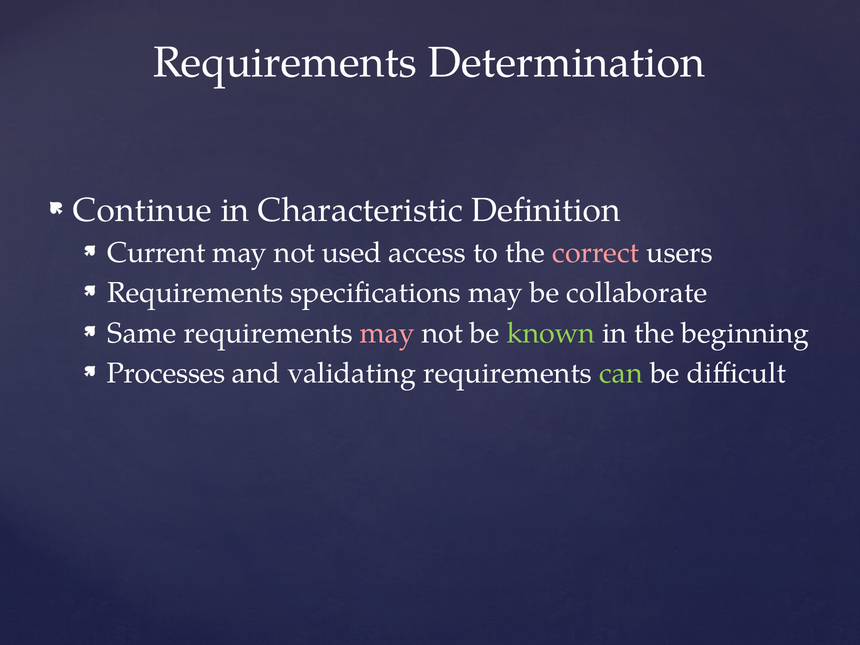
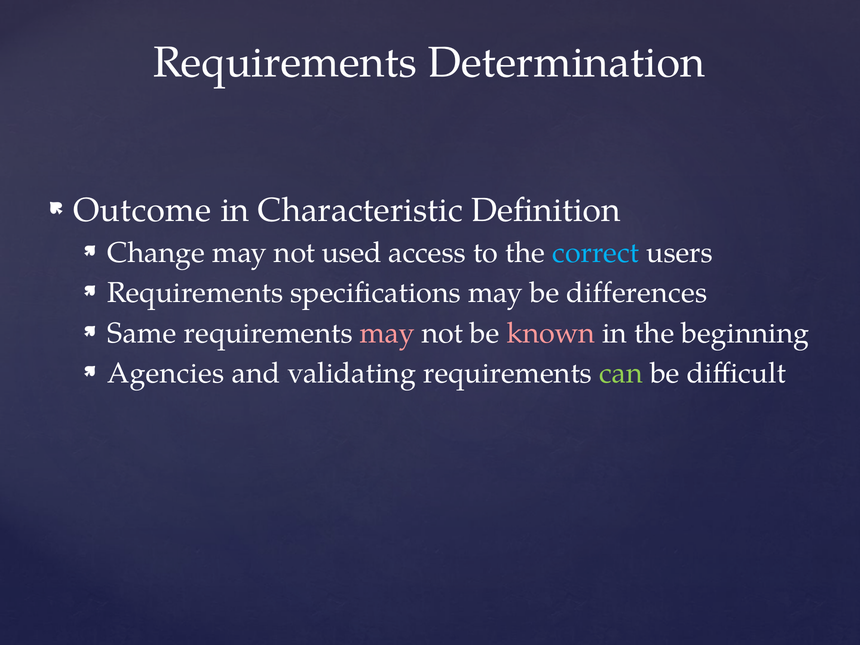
Continue: Continue -> Outcome (142, 210)
Current: Current -> Change (156, 253)
correct colour: pink -> light blue (596, 253)
collaborate: collaborate -> differences (637, 293)
known colour: light green -> pink (551, 333)
Processes: Processes -> Agencies (166, 373)
